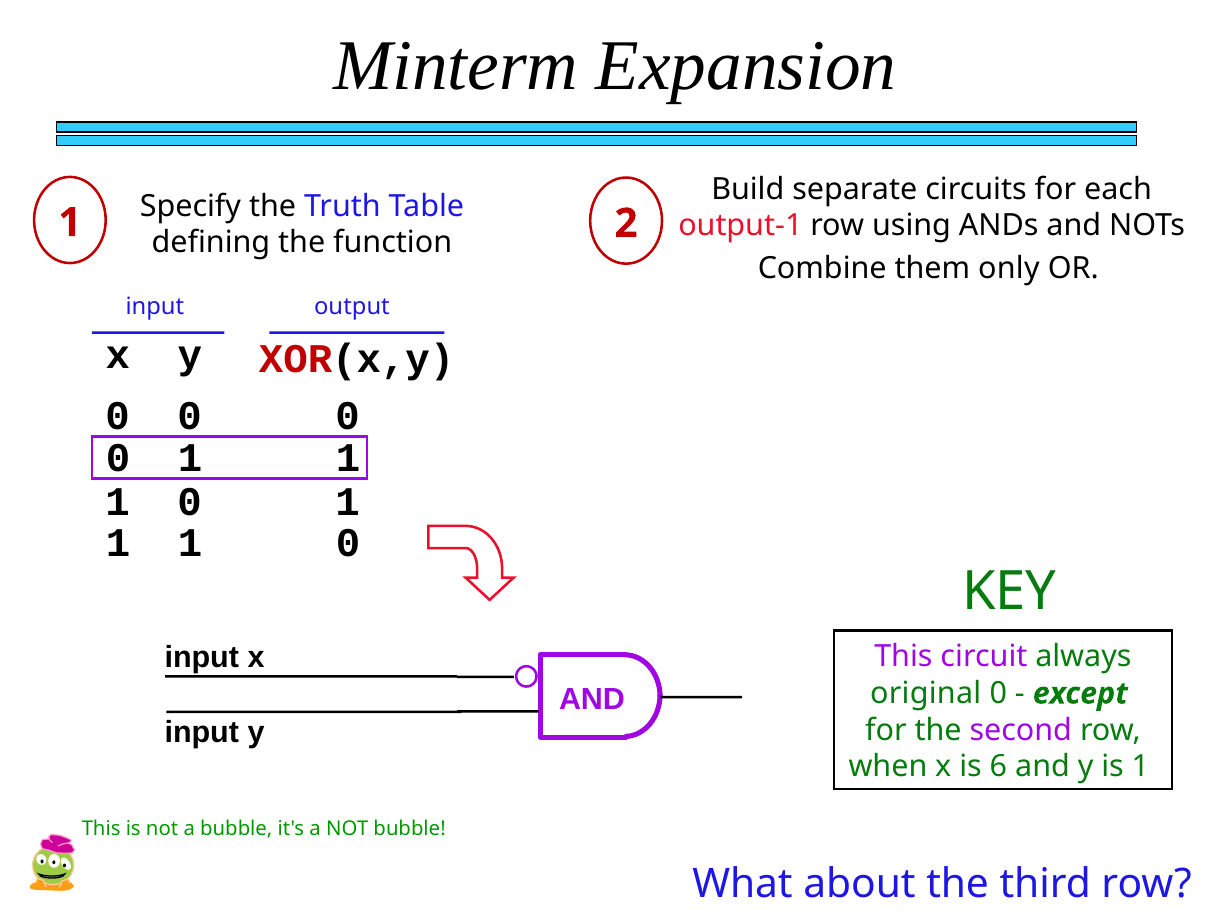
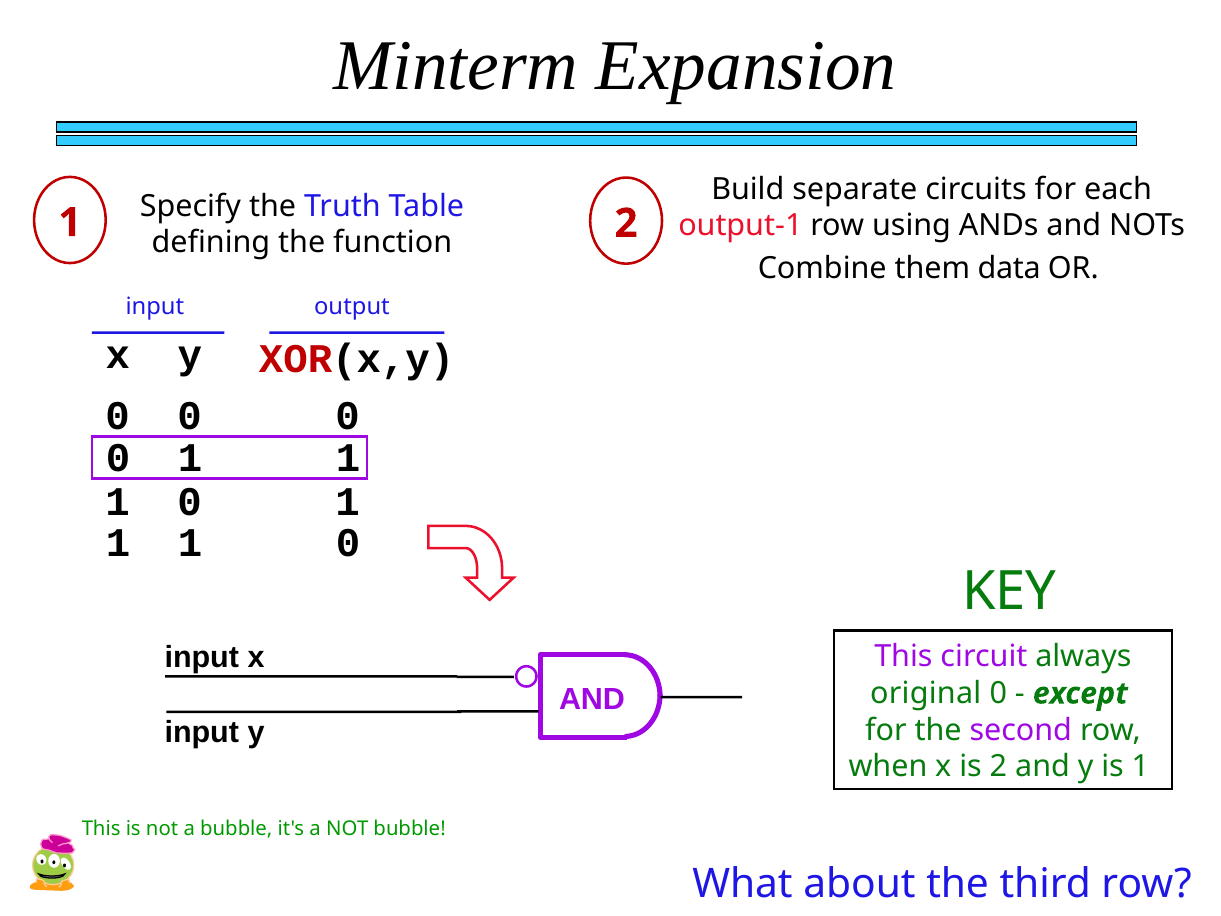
only: only -> data (1009, 268)
is 6: 6 -> 2 (998, 767)
